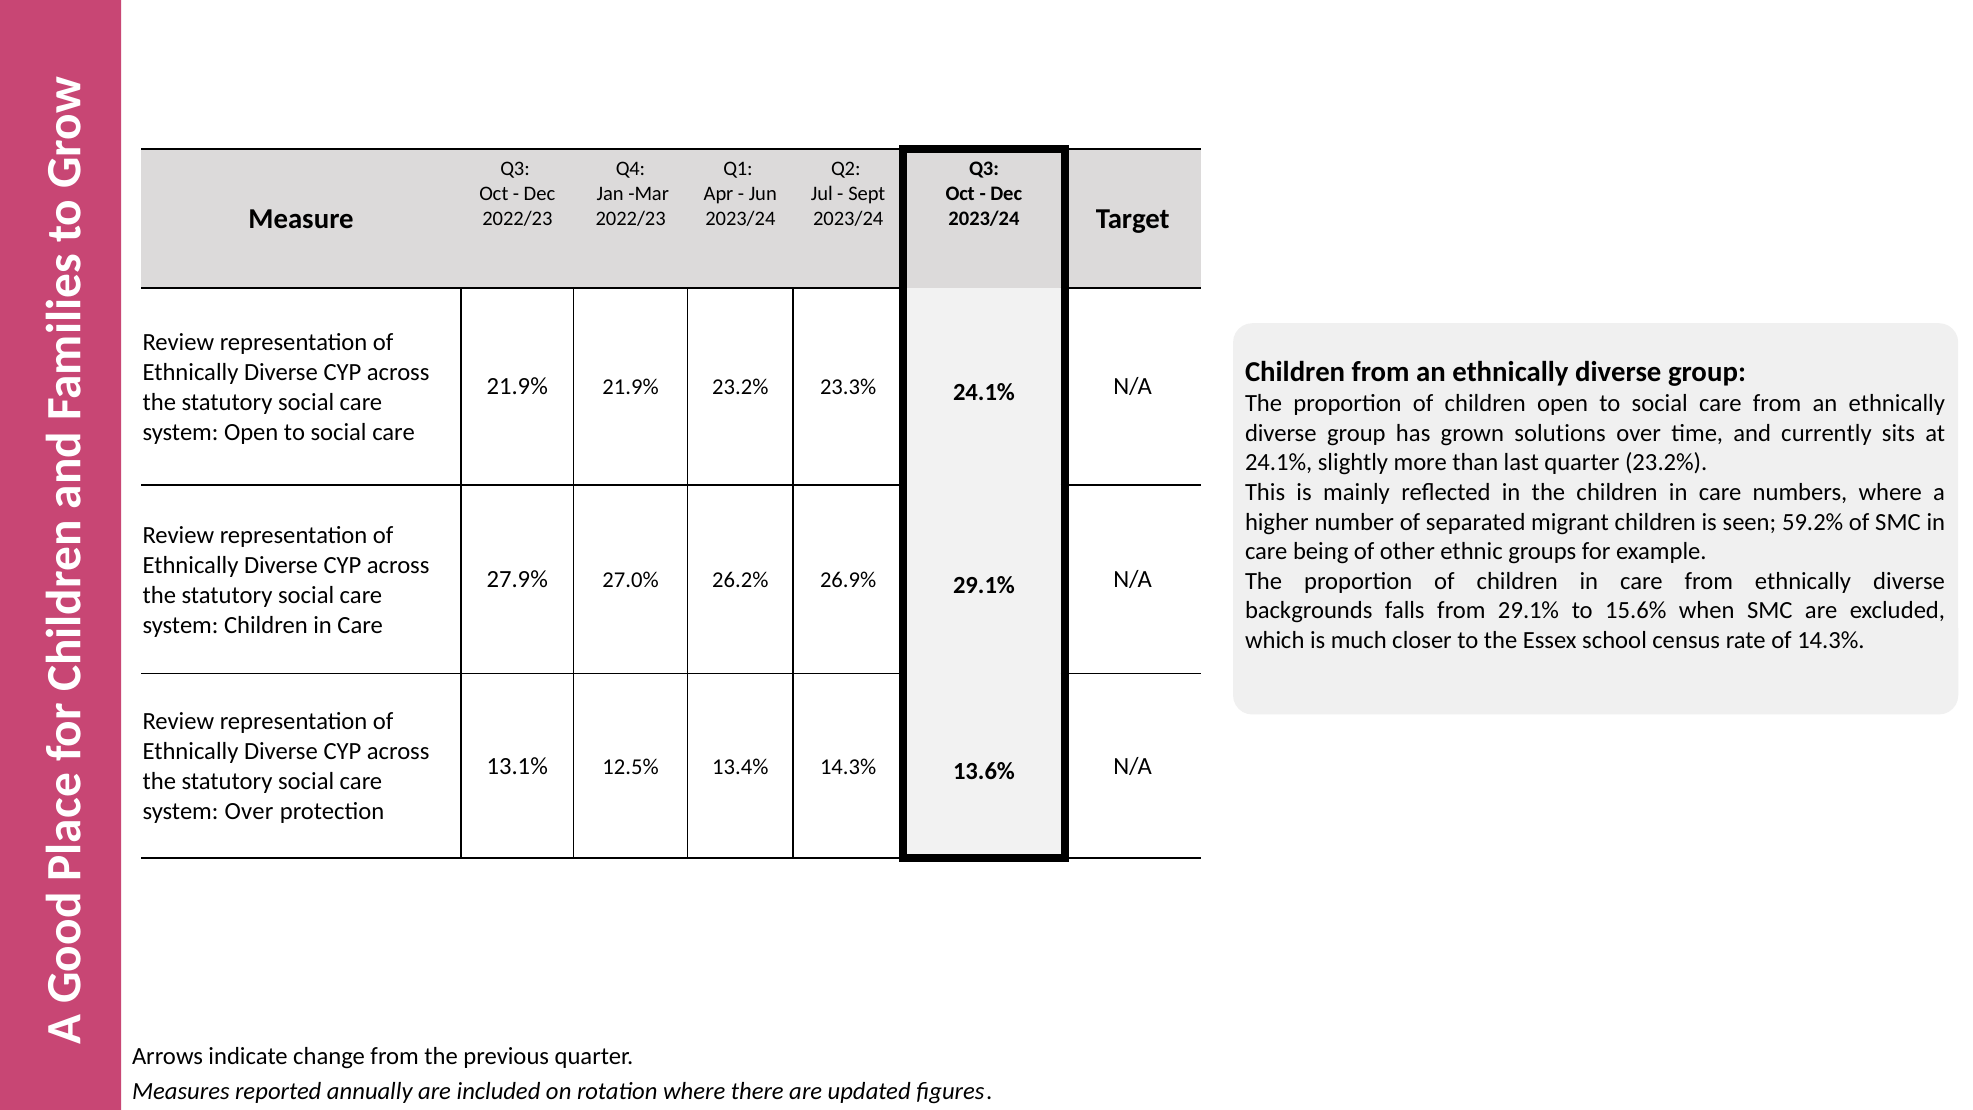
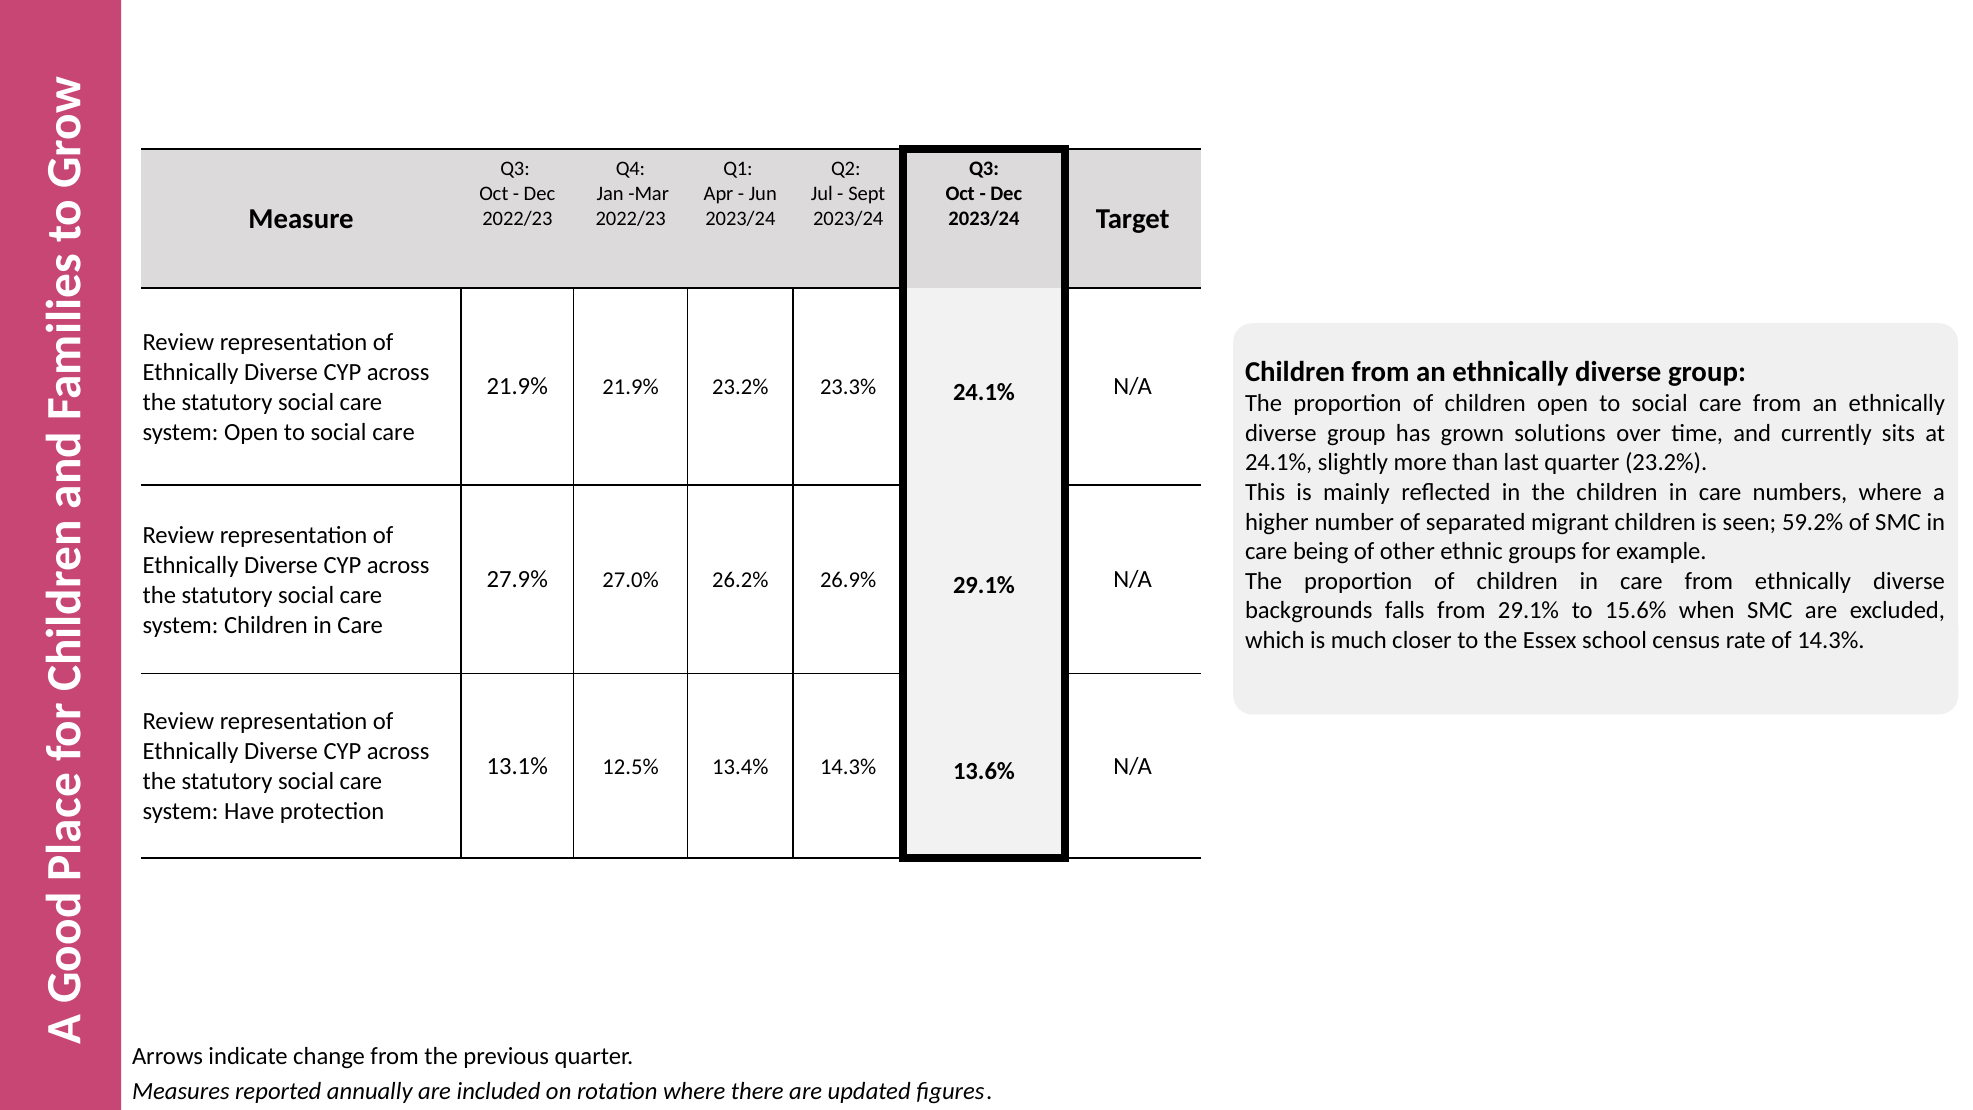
system Over: Over -> Have (249, 812)
